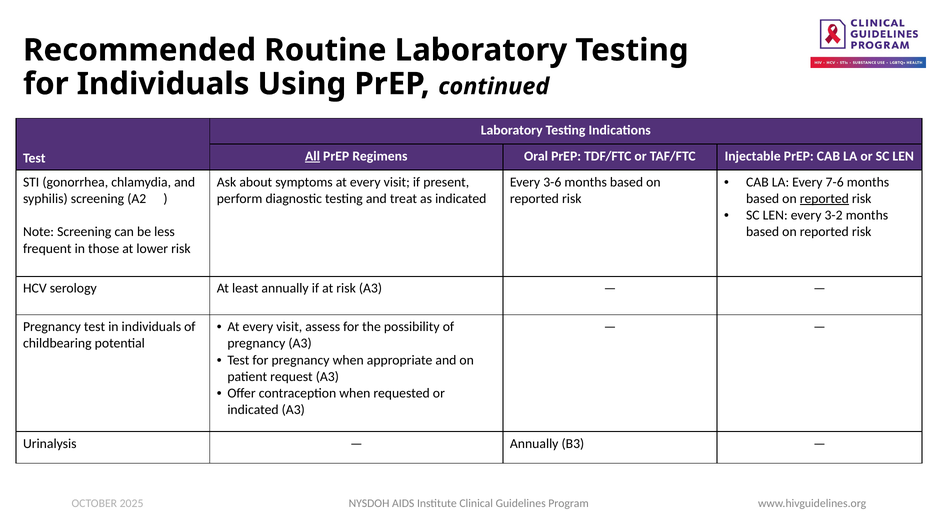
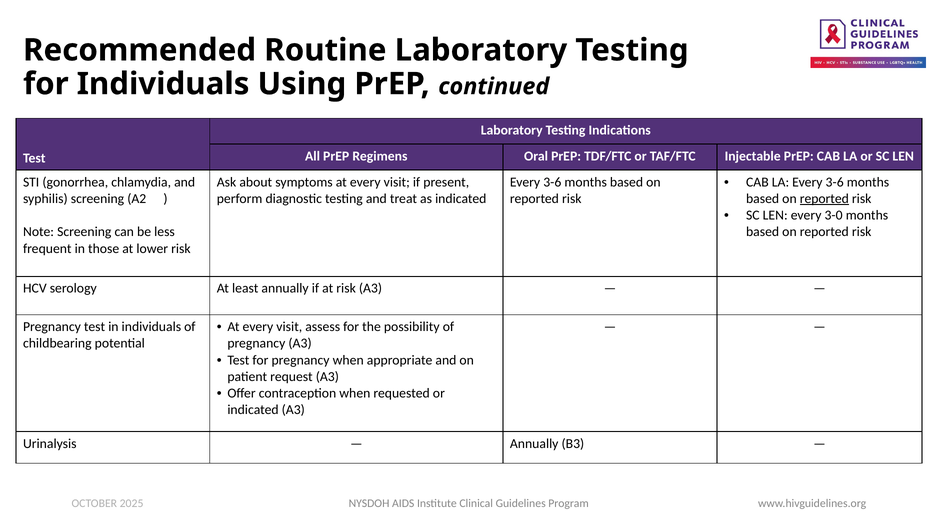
All underline: present -> none (313, 156)
LA Every 7-6: 7-6 -> 3-6 (835, 182)
3-2: 3-2 -> 3-0 (834, 216)
